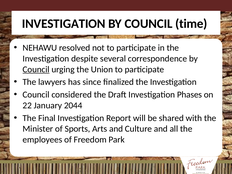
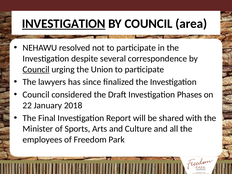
INVESTIGATION underline: none -> present (64, 24)
time: time -> area (191, 24)
2044: 2044 -> 2018 (73, 105)
